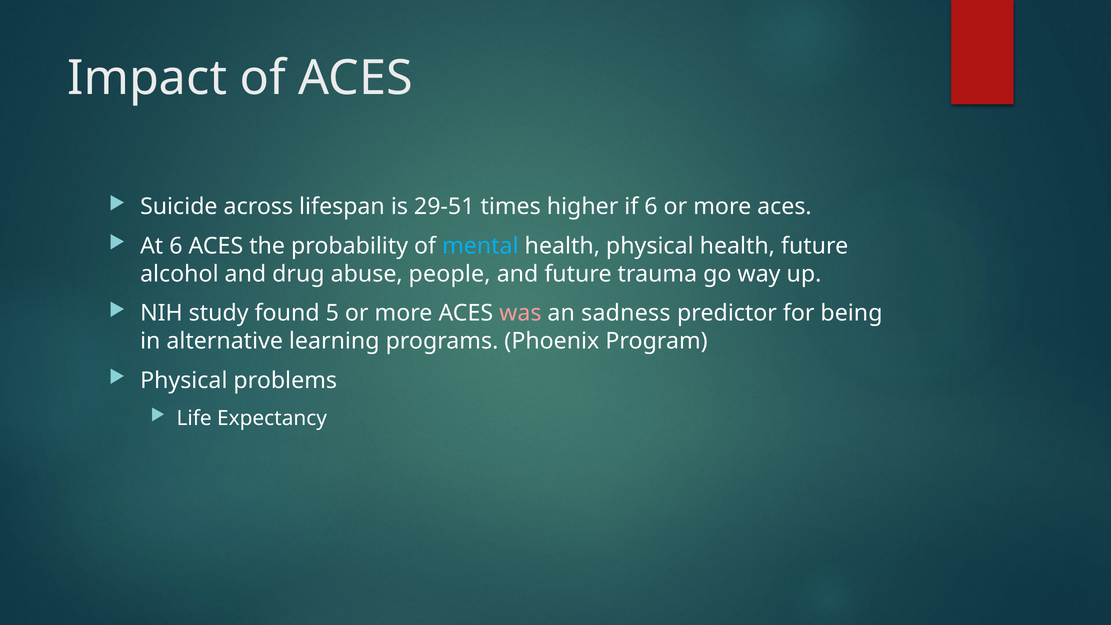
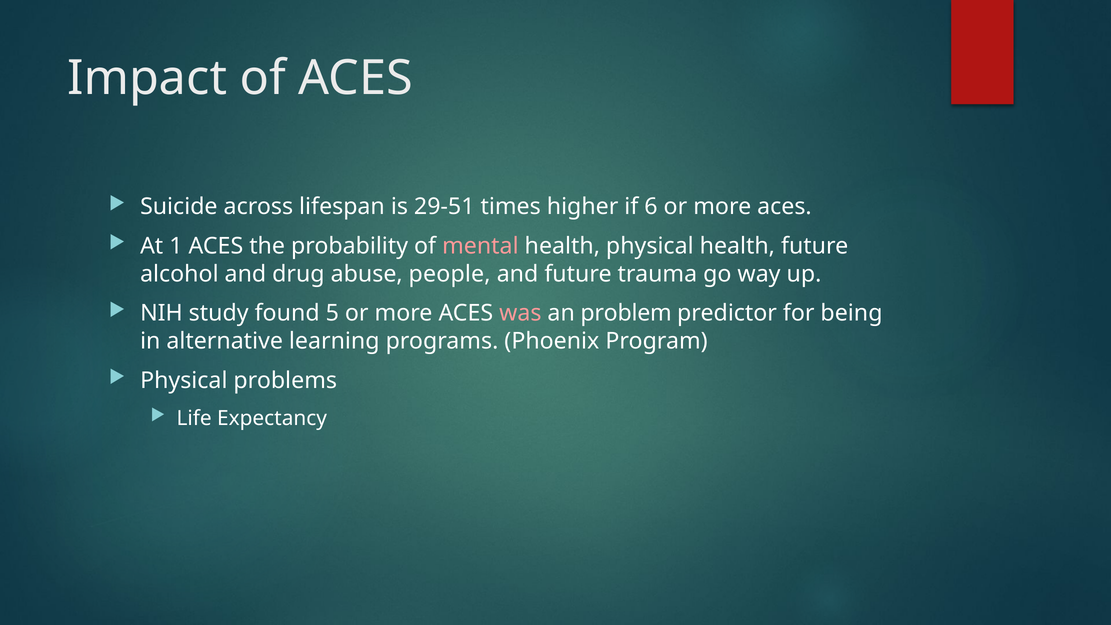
At 6: 6 -> 1 (176, 246)
mental colour: light blue -> pink (480, 246)
sadness: sadness -> problem (626, 313)
